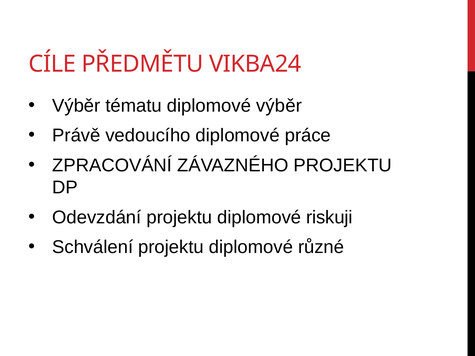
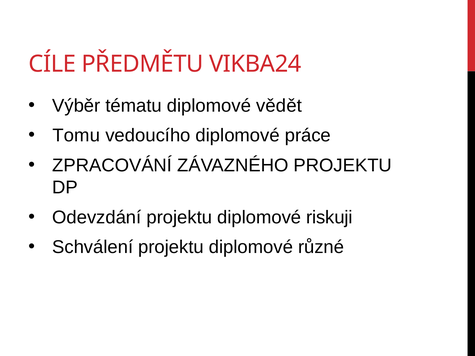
diplomové výběr: výběr -> vědět (279, 106)
Právě: Právě -> Tomu (76, 136)
